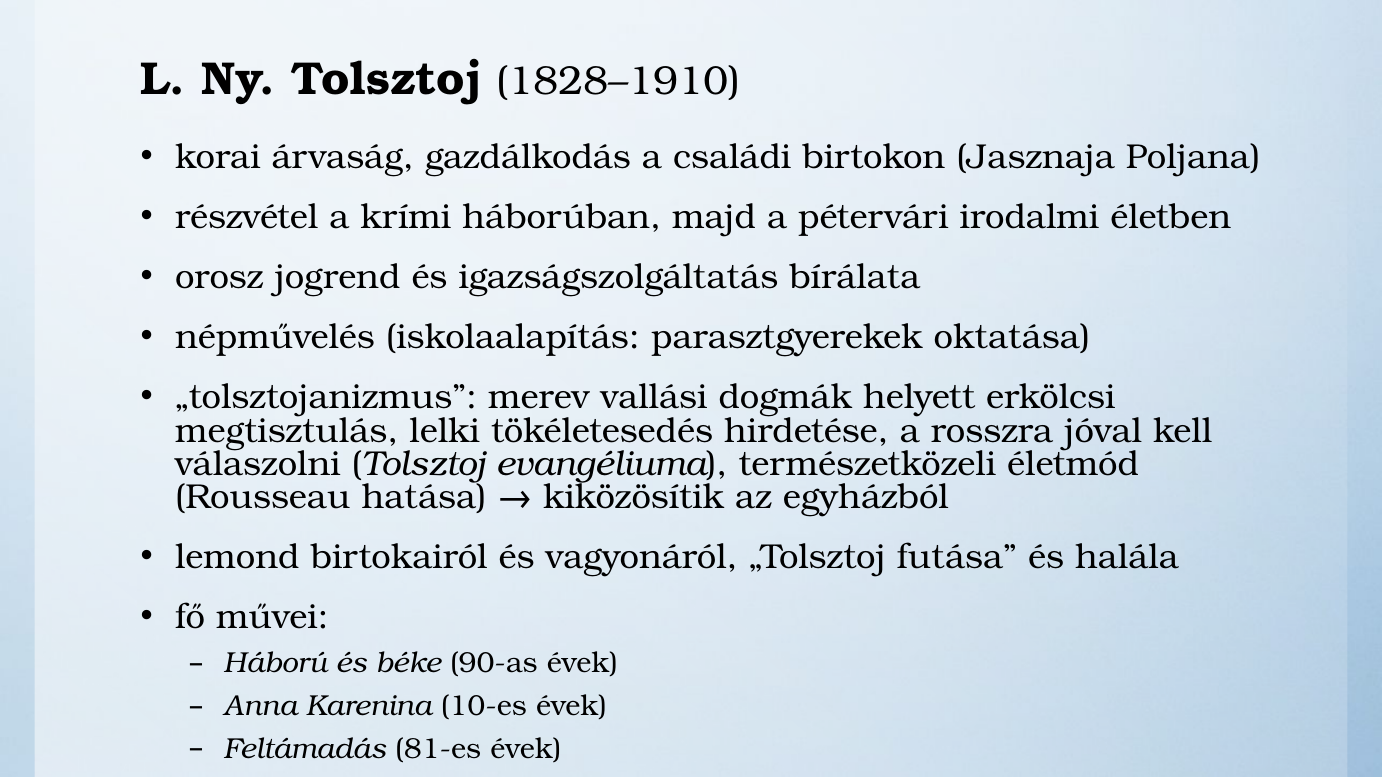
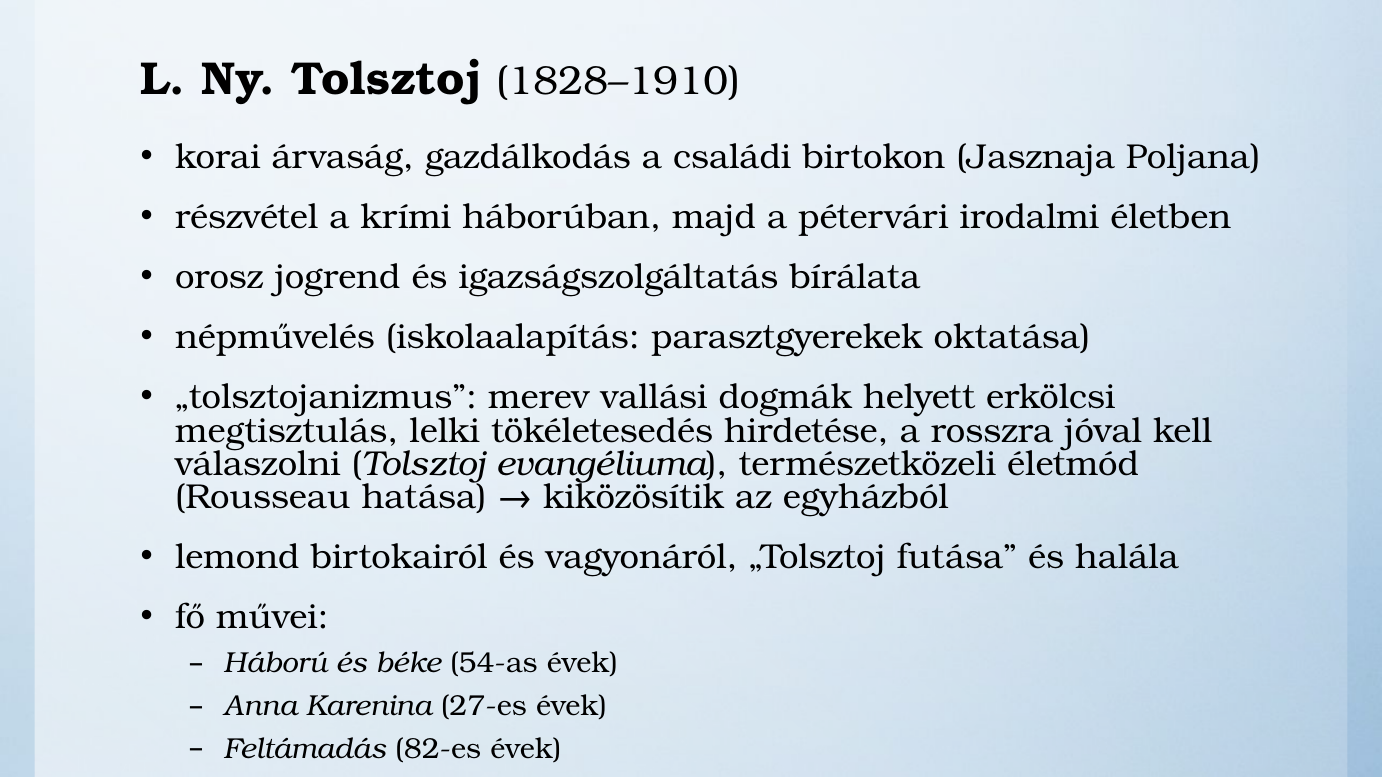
90-as: 90-as -> 54-as (494, 664)
10-es: 10-es -> 27-es (484, 707)
81-es: 81-es -> 82-es (438, 750)
